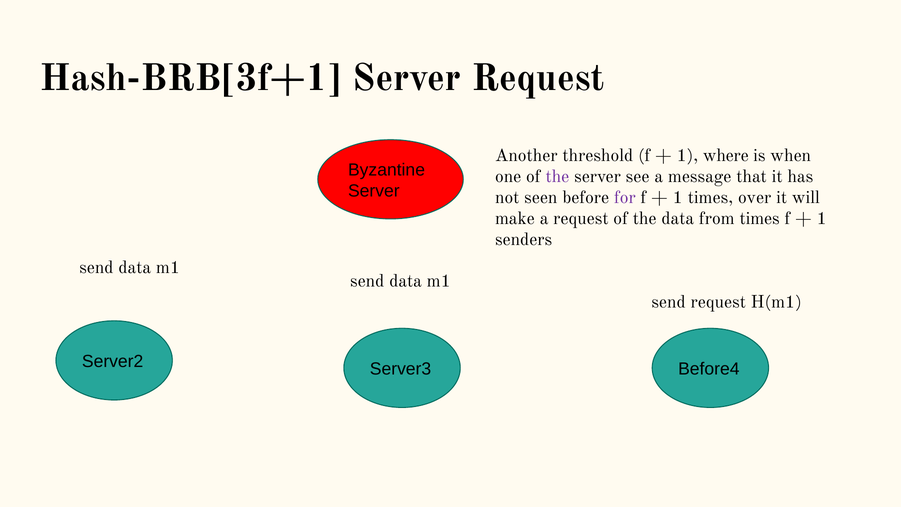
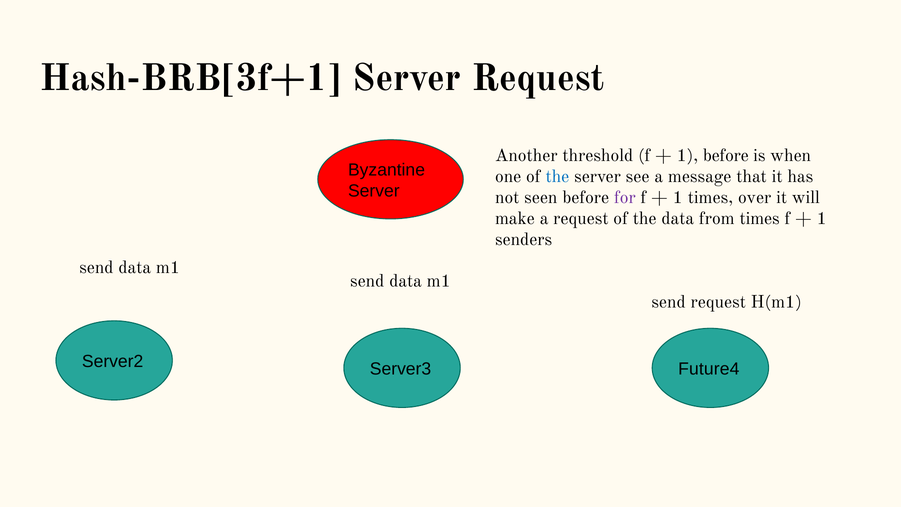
1 where: where -> before (726, 155)
the colour: purple -> blue (557, 176)
Before4: Before4 -> Future4 (709, 369)
